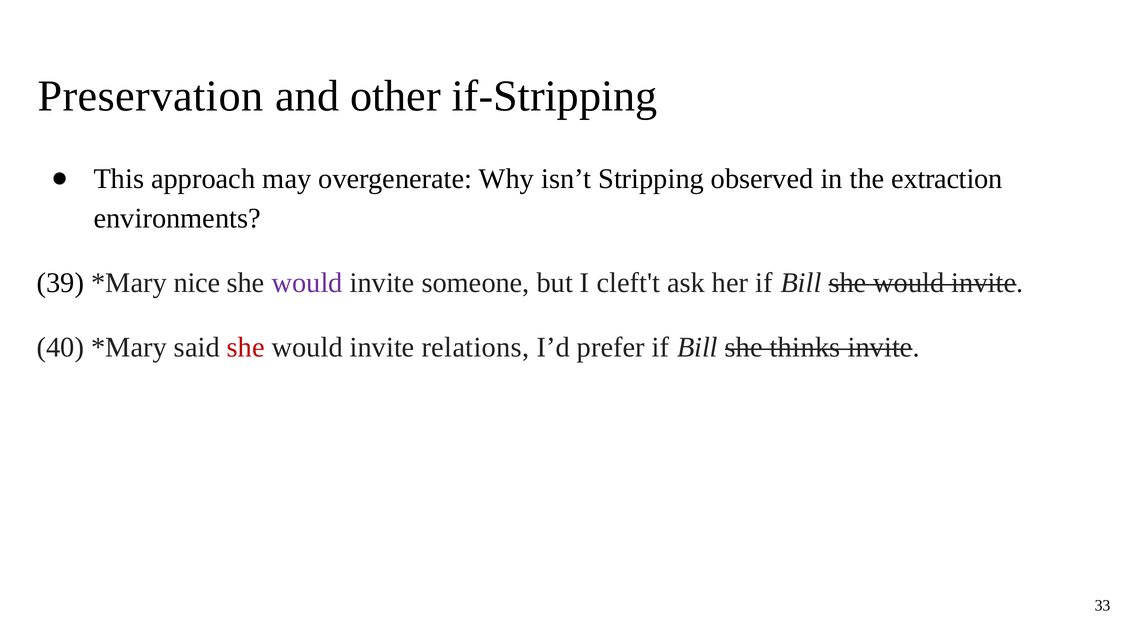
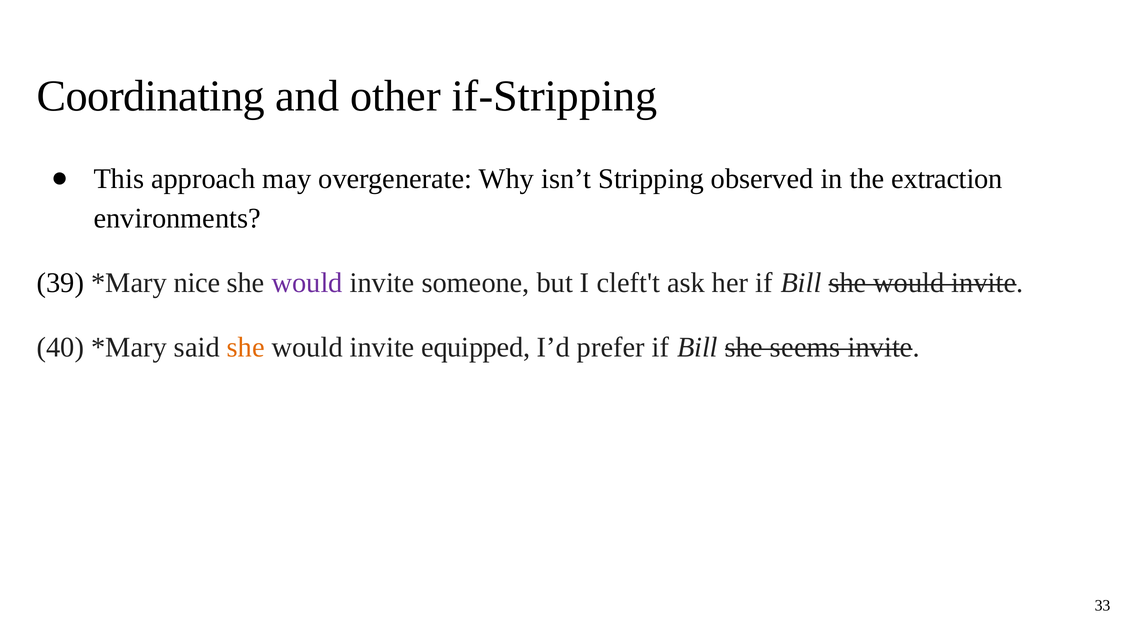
Preservation: Preservation -> Coordinating (151, 96)
she colour: red -> orange (246, 347)
relations: relations -> equipped (476, 347)
thinks: thinks -> seems (805, 347)
